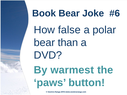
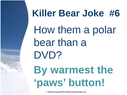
Book: Book -> Killer (44, 13)
false: false -> them (69, 30)
